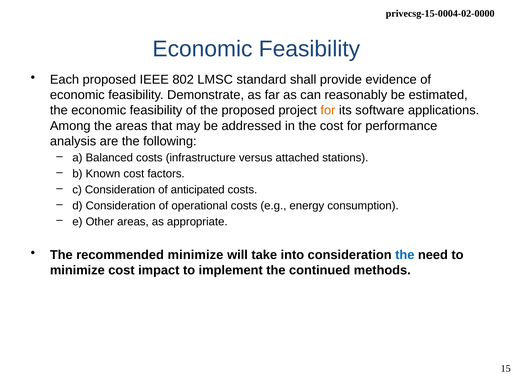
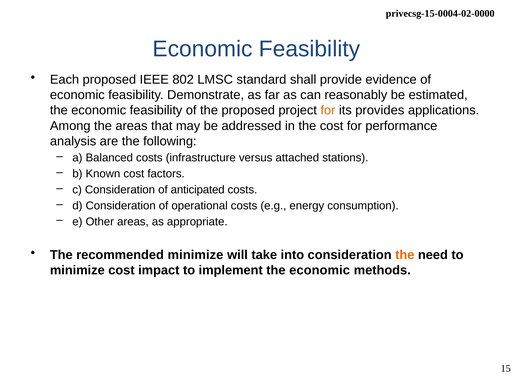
software: software -> provides (380, 110)
the colour: blue -> orange (405, 255)
implement the continued: continued -> economic (320, 270)
